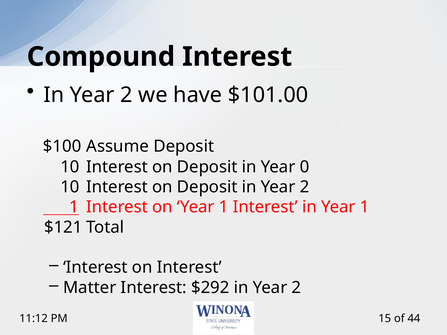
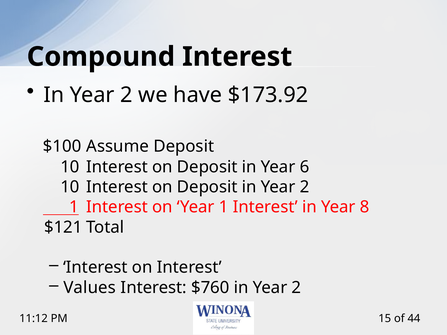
$101.00: $101.00 -> $173.92 (268, 95)
0: 0 -> 6 (304, 167)
in Year 1: 1 -> 8 (365, 207)
Matter: Matter -> Values (90, 288)
$292: $292 -> $760 (210, 288)
